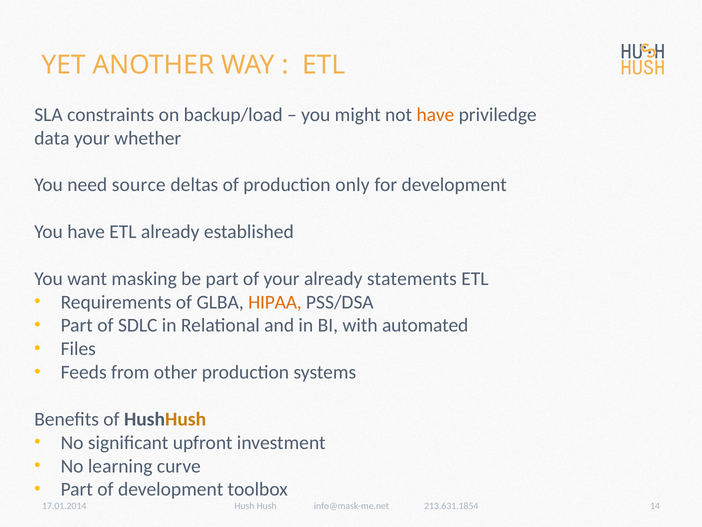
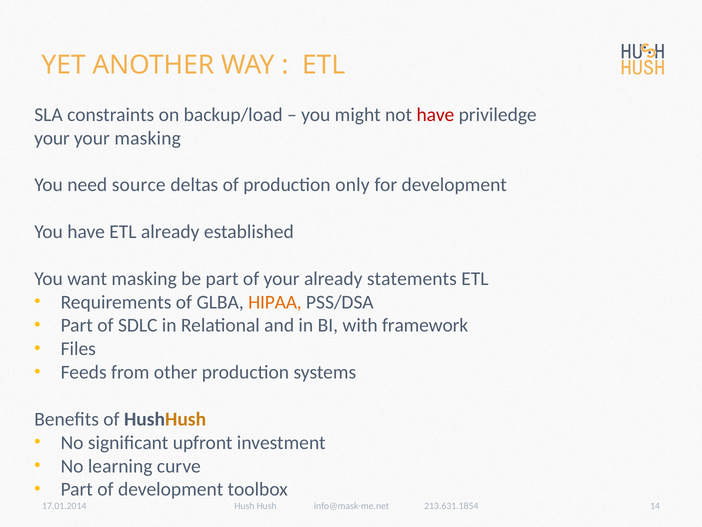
have colour: orange -> red (435, 115)
data: data -> your (52, 138)
your whether: whether -> masking (148, 138)
automated: automated -> framework (425, 325)
